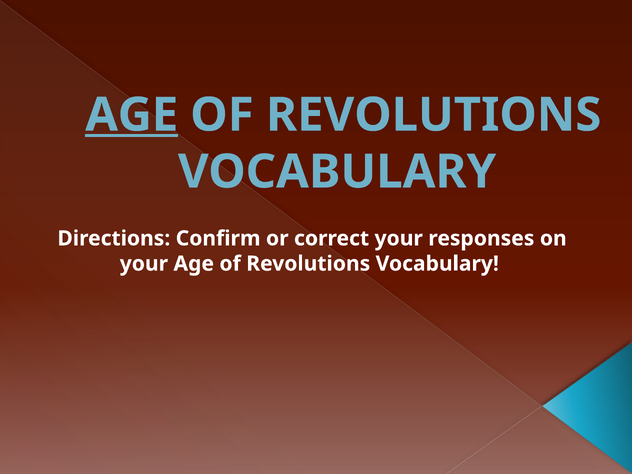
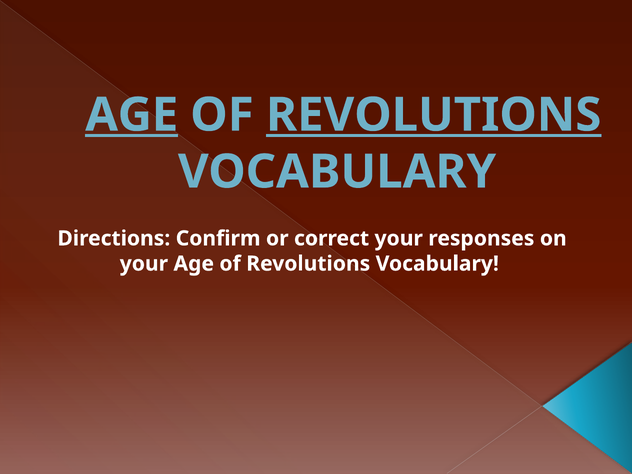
REVOLUTIONS underline: none -> present (434, 115)
